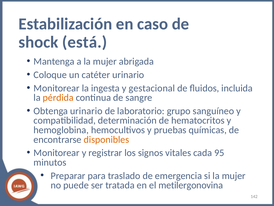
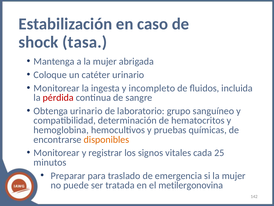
está: está -> tasa (85, 42)
gestacional: gestacional -> incompleto (152, 88)
pérdida colour: orange -> red (58, 97)
95: 95 -> 25 (219, 153)
